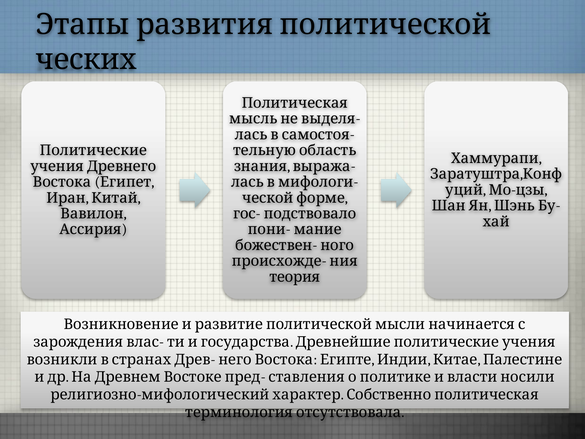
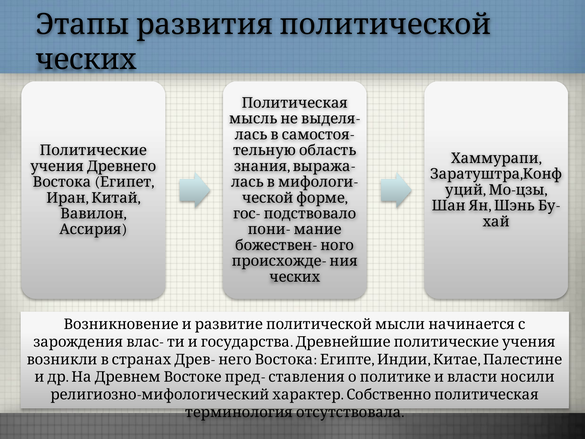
теория: теория -> ческих (295, 277)
